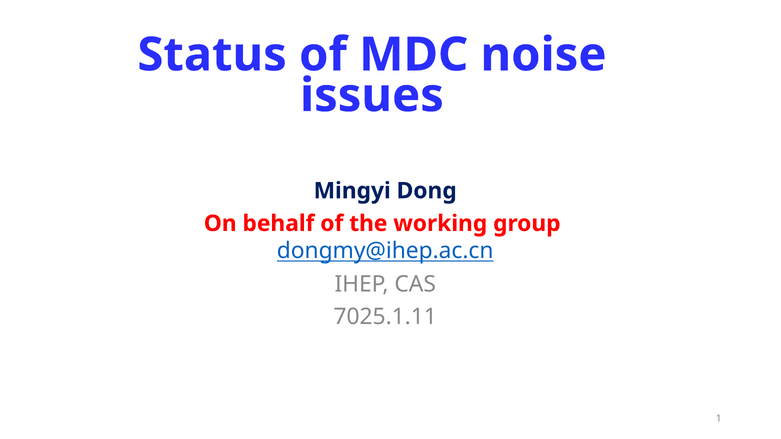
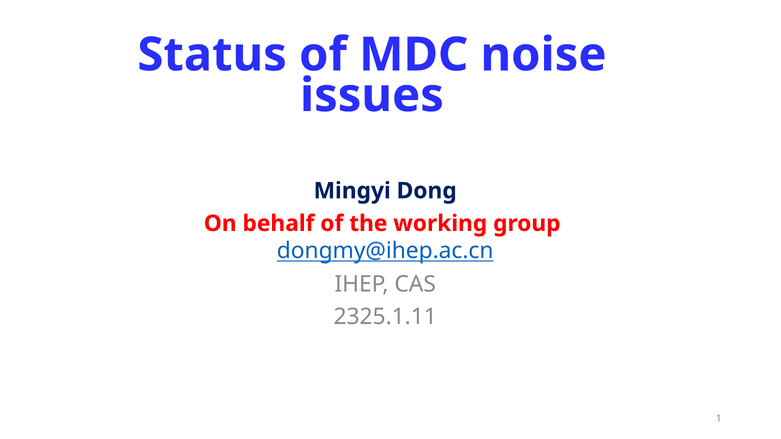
7025.1.11: 7025.1.11 -> 2325.1.11 (385, 317)
